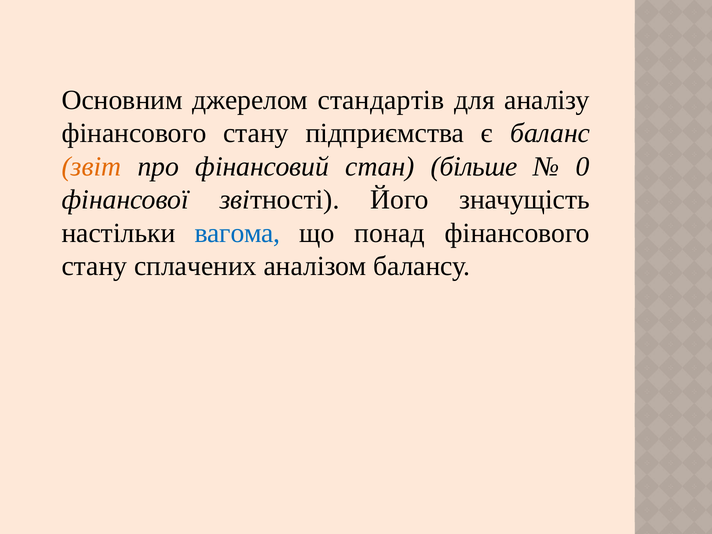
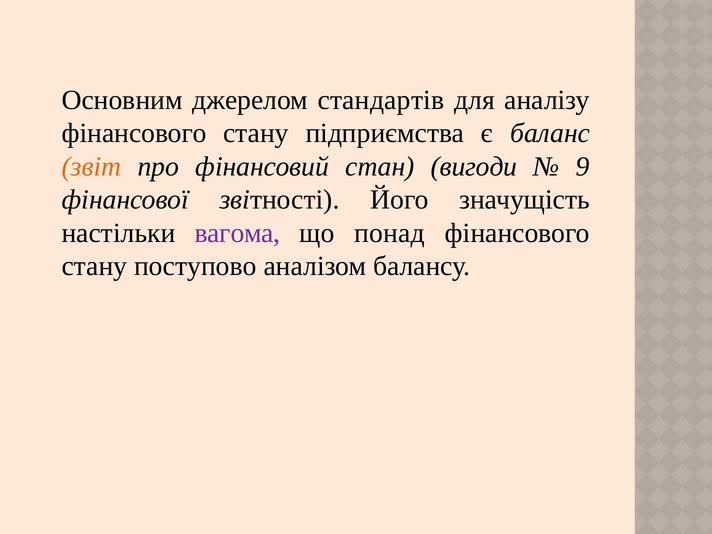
більше: більше -> вигоди (474, 166)
0: 0 -> 9 (583, 166)
вагома colour: blue -> purple (238, 233)
сплачених: сплачених -> поступово (195, 266)
